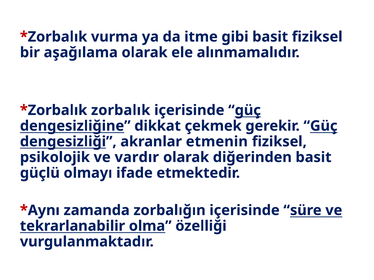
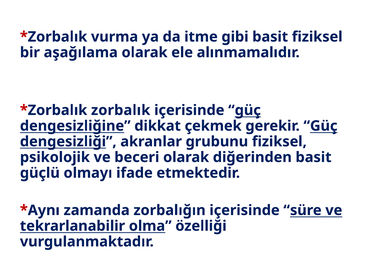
etmenin: etmenin -> grubunu (217, 142)
vardır: vardır -> beceri (137, 158)
